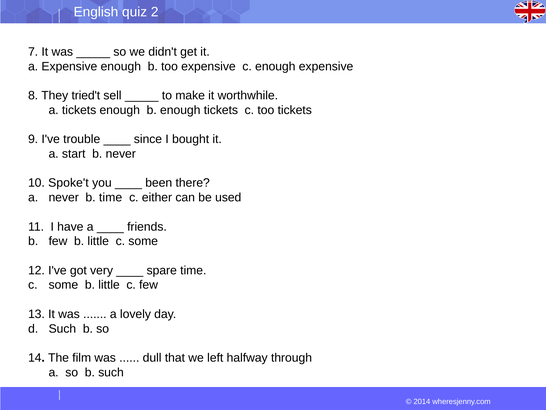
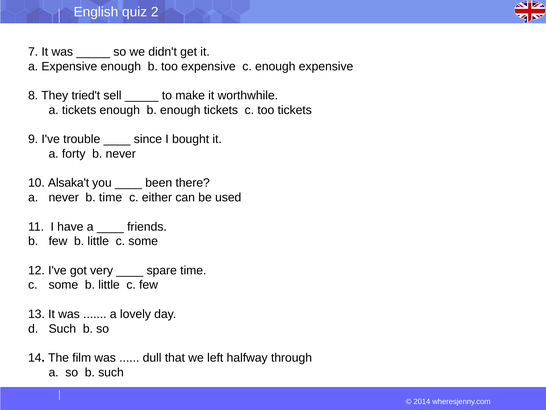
start: start -> forty (74, 154)
Spoke't: Spoke't -> Alsaka't (69, 183)
